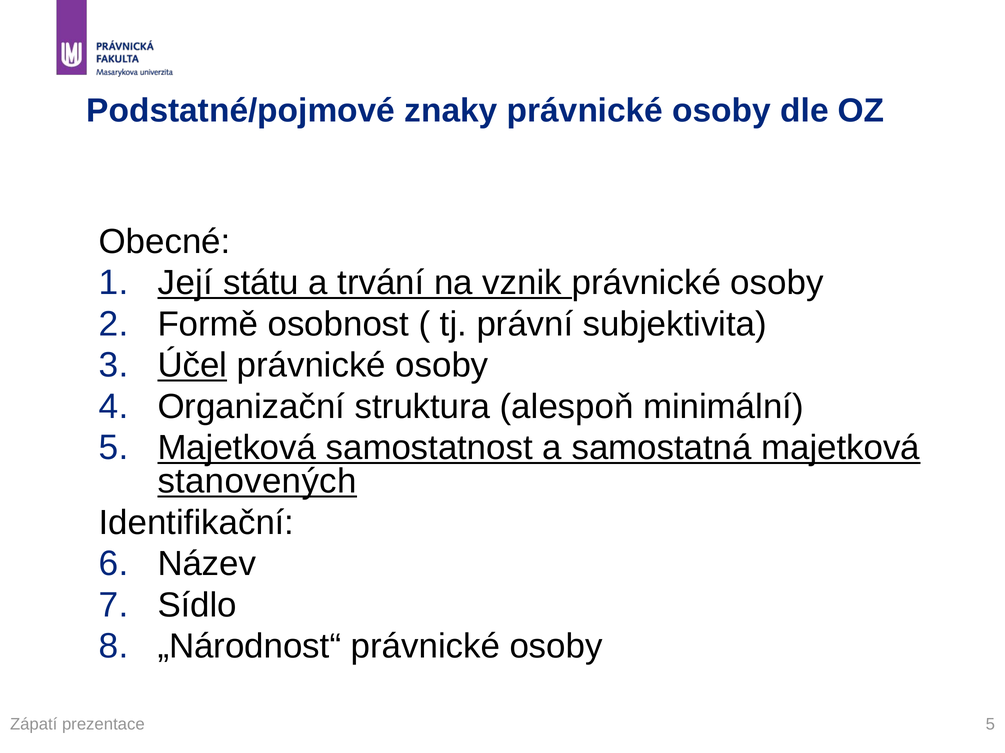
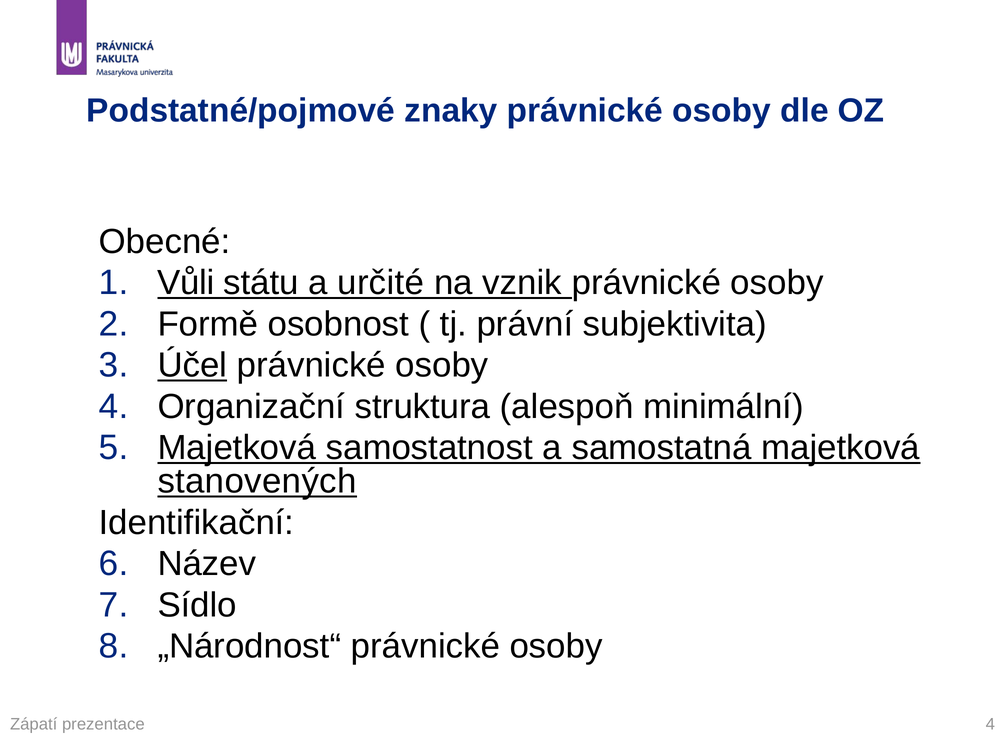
Její: Její -> Vůli (186, 283)
trvání: trvání -> určité (381, 283)
prezentace 5: 5 -> 4 (990, 725)
